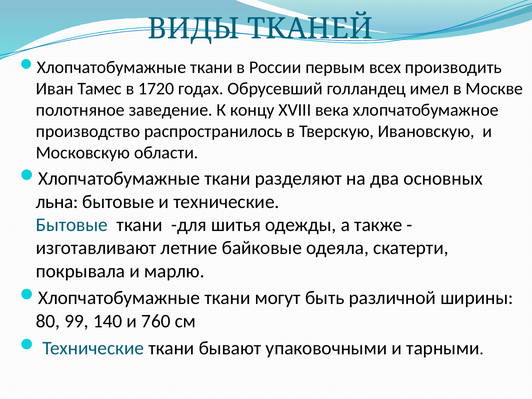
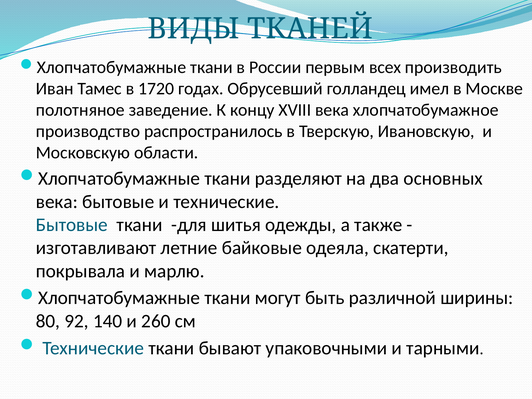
льна: льна -> века (57, 202)
99: 99 -> 92 (77, 321)
760: 760 -> 260 (156, 321)
